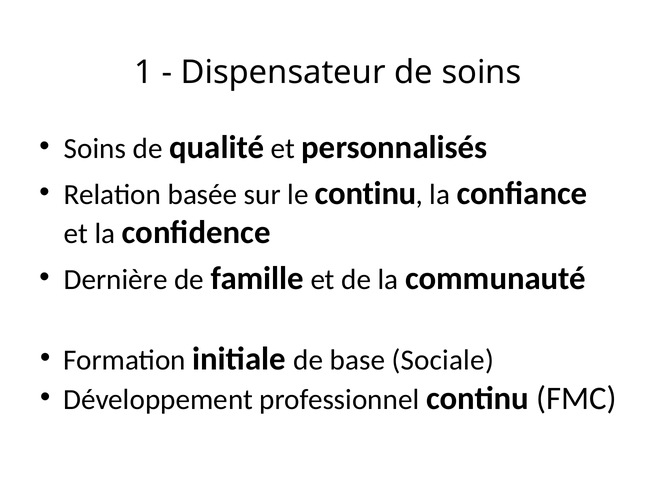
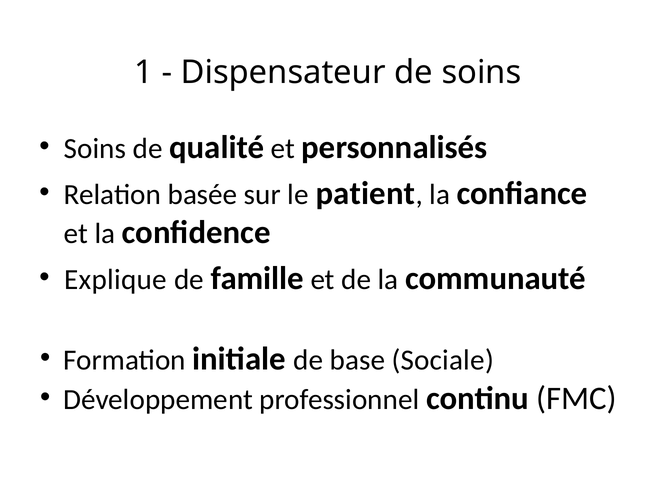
le continu: continu -> patient (365, 193)
Dernière: Dernière -> Explique (116, 280)
